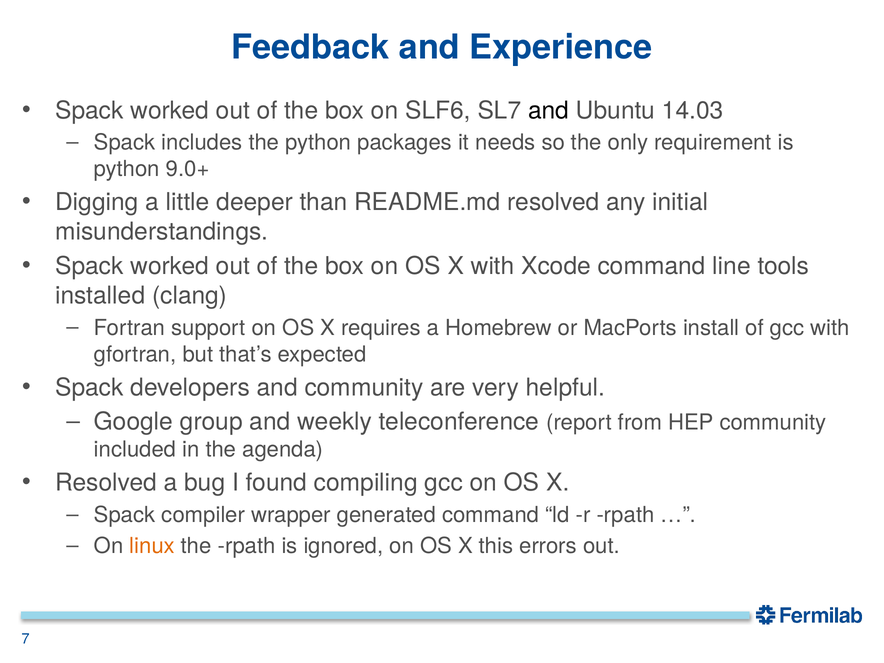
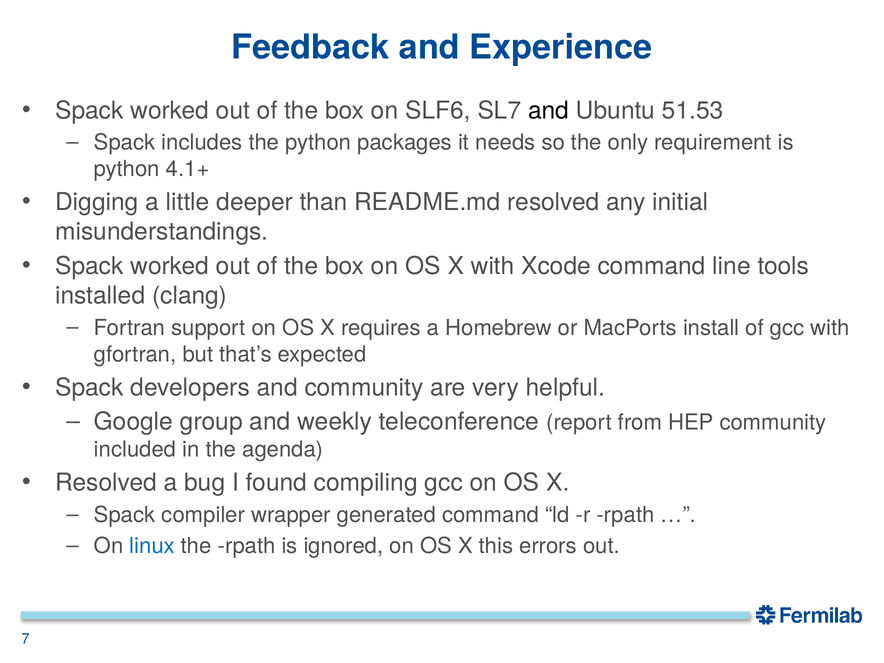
14.03: 14.03 -> 51.53 (693, 110)
9.0+: 9.0+ -> 4.1+ (188, 169)
linux colour: orange -> blue (152, 546)
